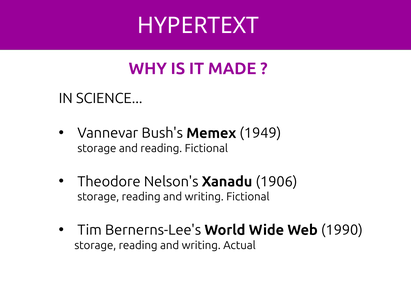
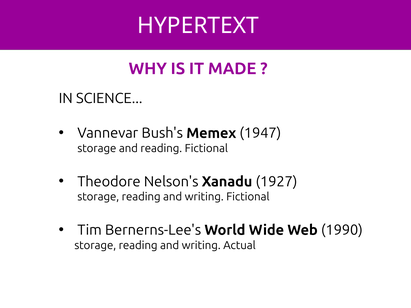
1949: 1949 -> 1947 (260, 133)
1906: 1906 -> 1927 (276, 182)
